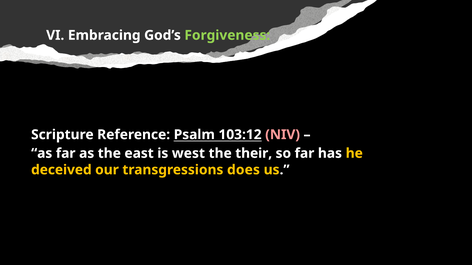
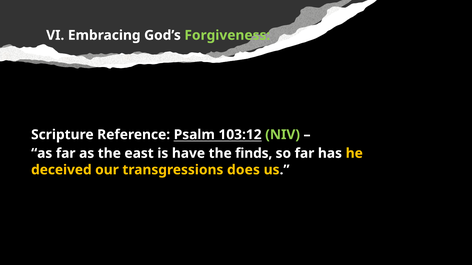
NIV colour: pink -> light green (283, 135)
west: west -> have (188, 154)
their: their -> finds (254, 154)
